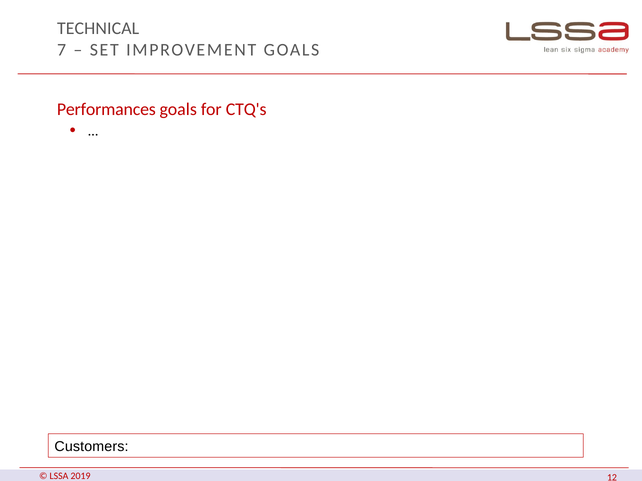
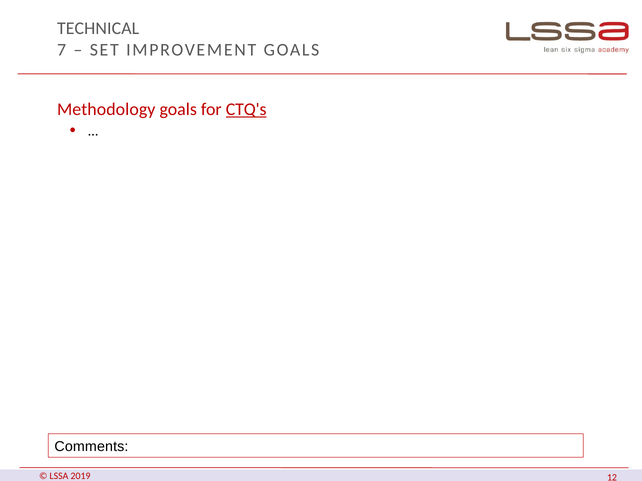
Performances: Performances -> Methodology (106, 109)
CTQ's underline: none -> present (246, 109)
Customers: Customers -> Comments (91, 447)
